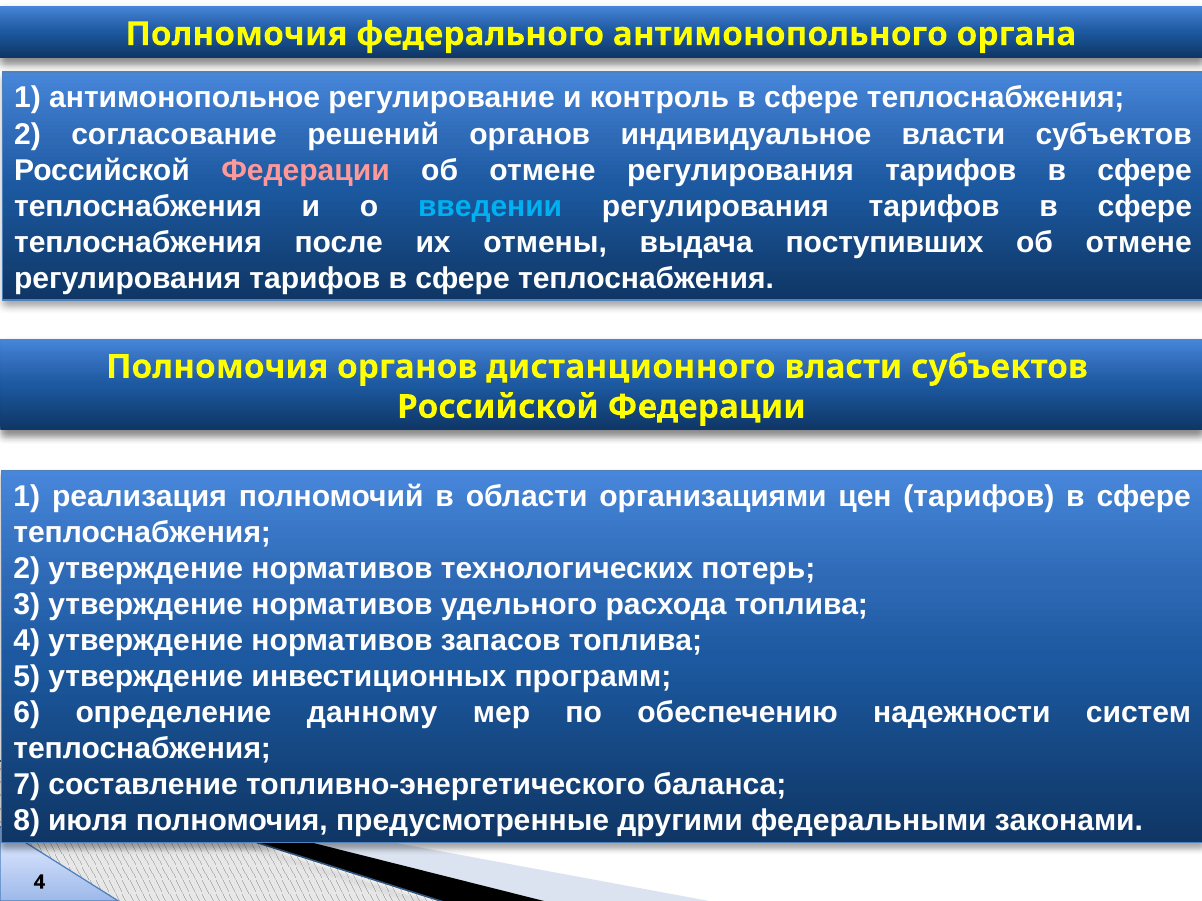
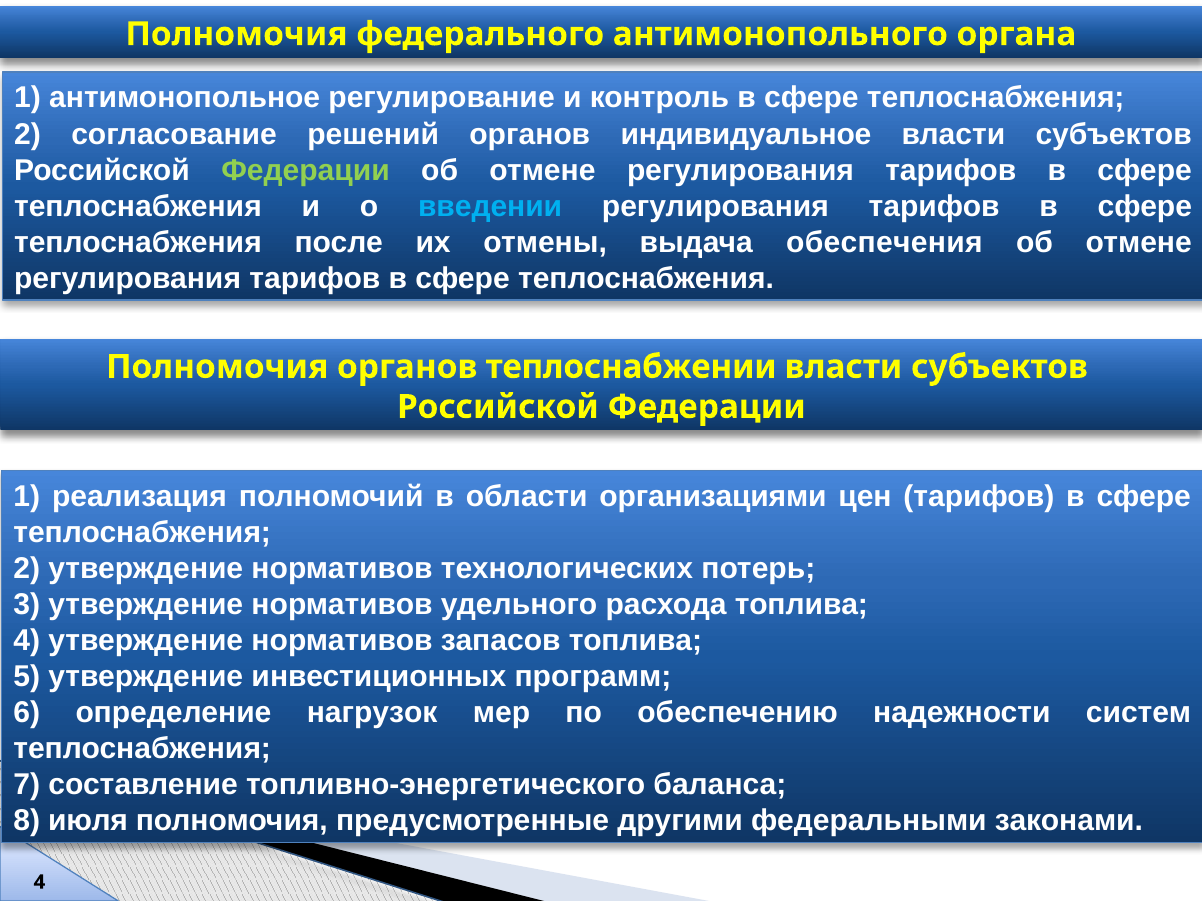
Федерации colour: pink -> light green (305, 170)
поступивших: поступивших -> обеспечения (884, 242)
дистанционного: дистанционного -> теплоснабжении (631, 367)
данному: данному -> нагрузок (372, 713)
